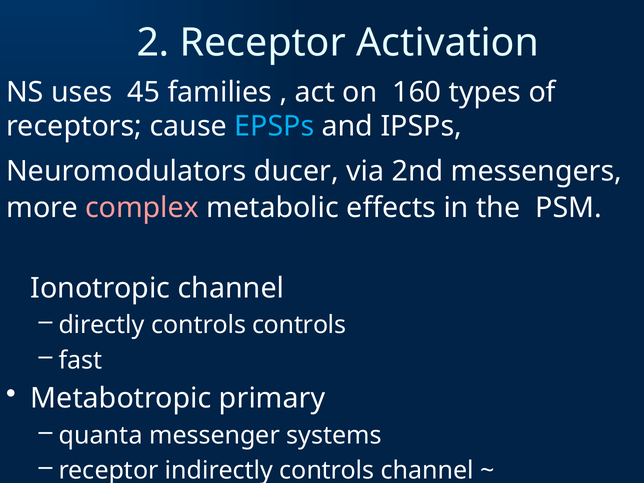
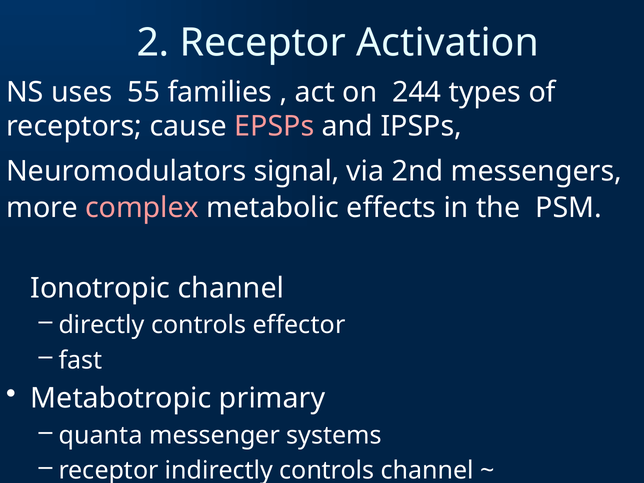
45: 45 -> 55 (144, 92)
160: 160 -> 244 (417, 92)
EPSPs colour: light blue -> pink (274, 126)
ducer: ducer -> signal (297, 172)
controls controls: controls -> effector (299, 325)
